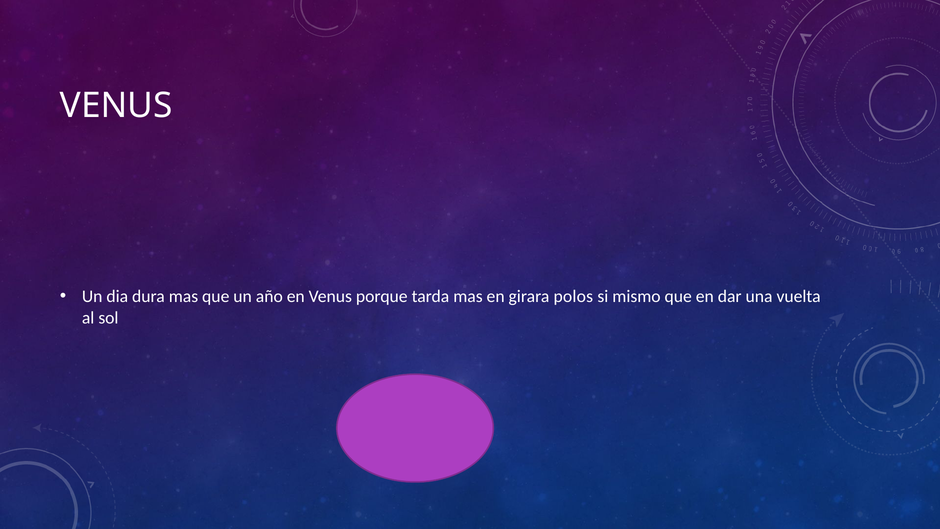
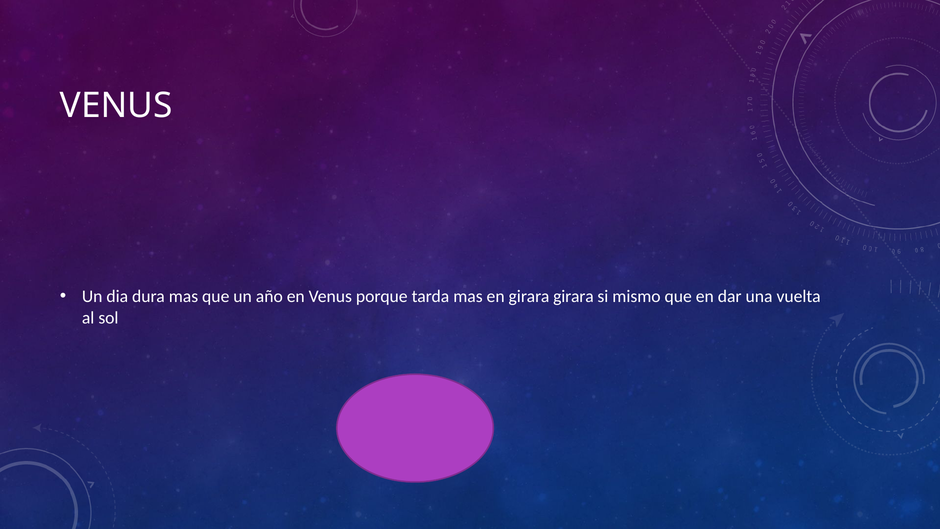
girara polos: polos -> girara (573, 296)
